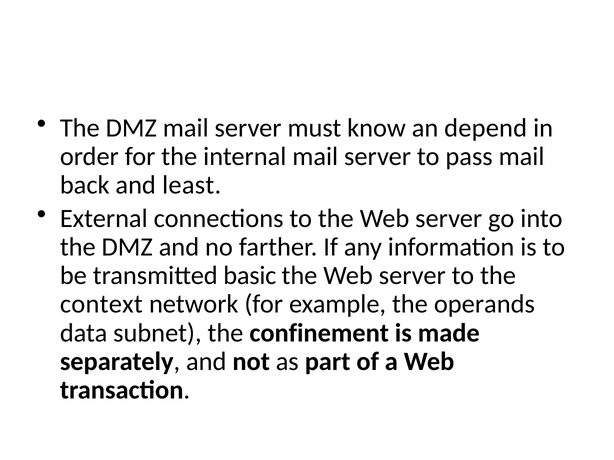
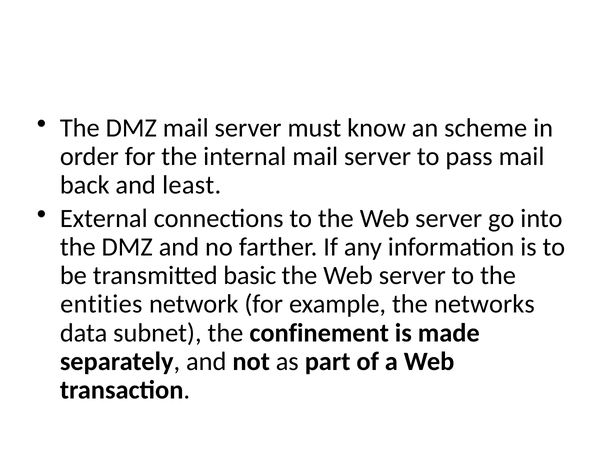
depend: depend -> scheme (486, 128)
context: context -> entities (101, 305)
operands: operands -> networks (484, 305)
